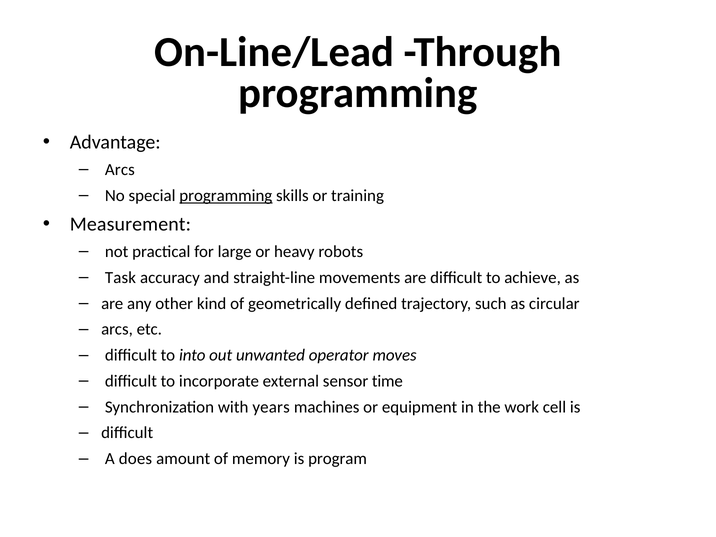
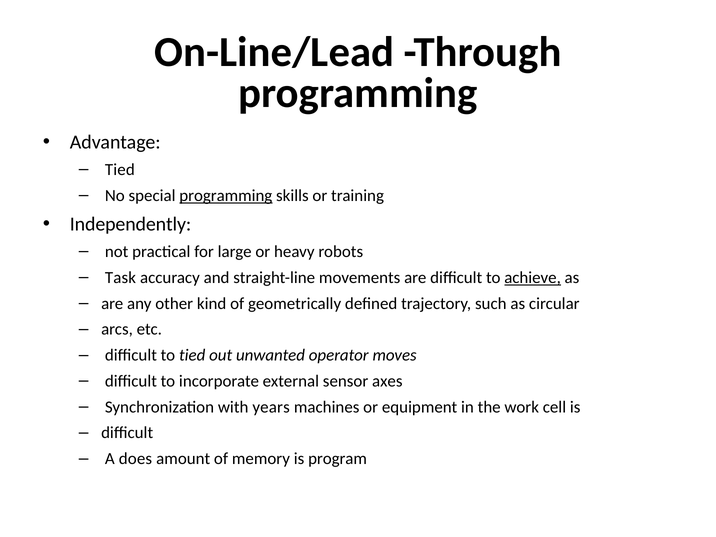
Arcs: Arcs -> Tied (120, 170)
Measurement: Measurement -> Independently (131, 224)
achieve underline: none -> present (533, 278)
to into: into -> tied (192, 355)
time: time -> axes (387, 381)
